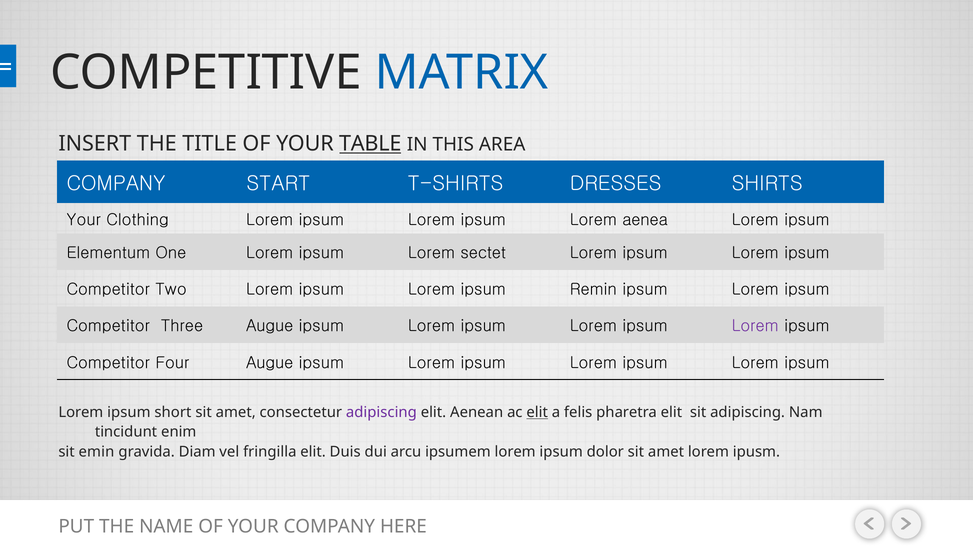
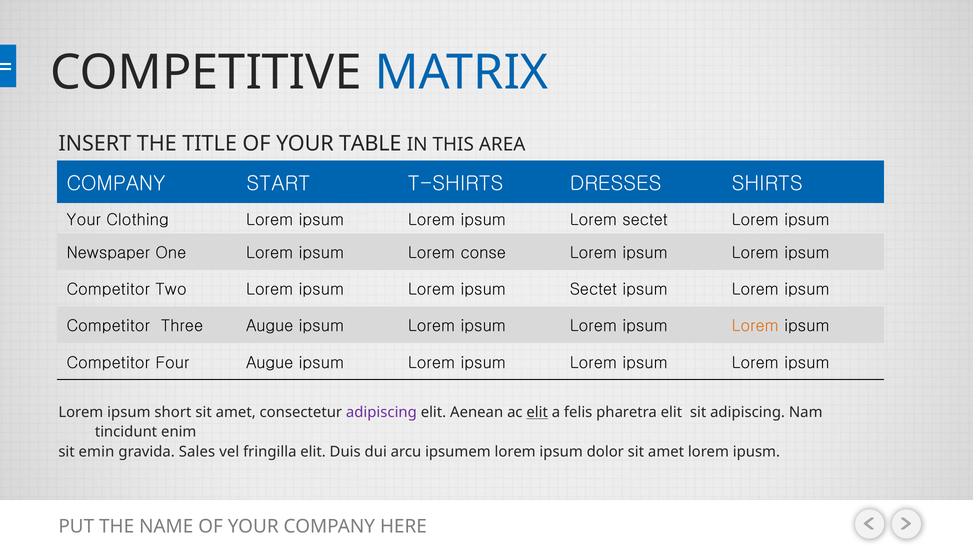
TABLE underline: present -> none (370, 144)
Lorem aenea: aenea -> sectet (645, 219)
Elementum: Elementum -> Newspaper (108, 253)
sectet: sectet -> conse (483, 253)
ipsum Remin: Remin -> Sectet (593, 289)
Lorem colour: purple -> orange (755, 326)
Diam: Diam -> Sales (197, 451)
